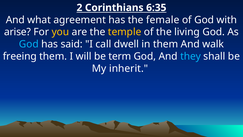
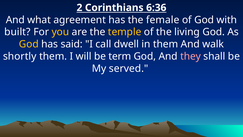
6:35: 6:35 -> 6:36 (156, 8)
arise: arise -> built (17, 32)
God colour: light blue -> yellow (29, 44)
freeing: freeing -> shortly (20, 56)
they colour: light blue -> pink (191, 56)
inherit: inherit -> served (129, 68)
